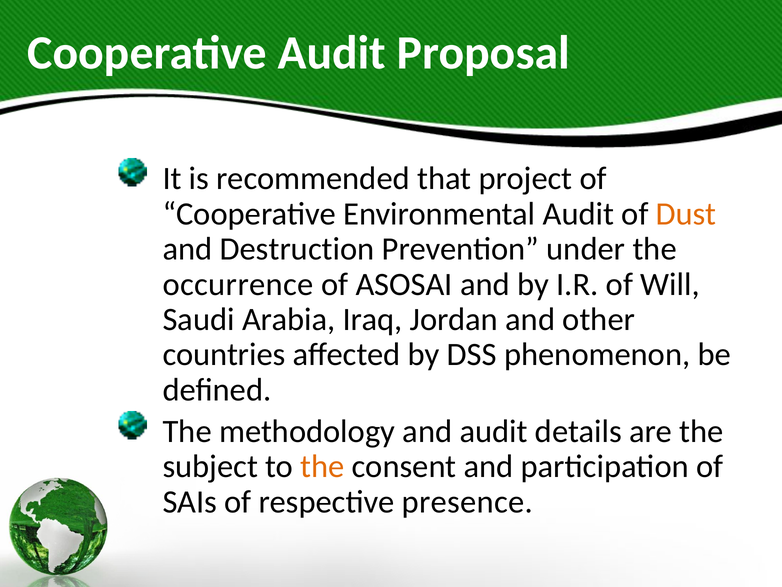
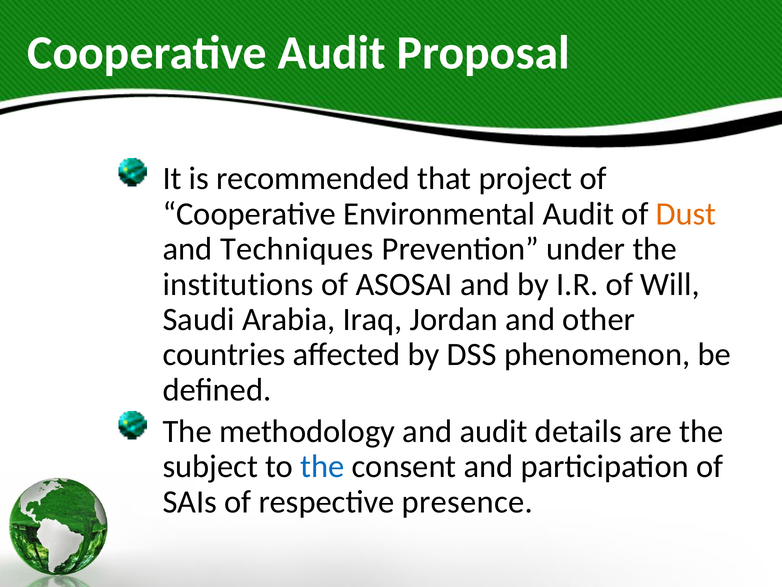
Destruction: Destruction -> Techniques (297, 249)
occurrence: occurrence -> institutions (238, 284)
the colour: orange -> blue (323, 466)
